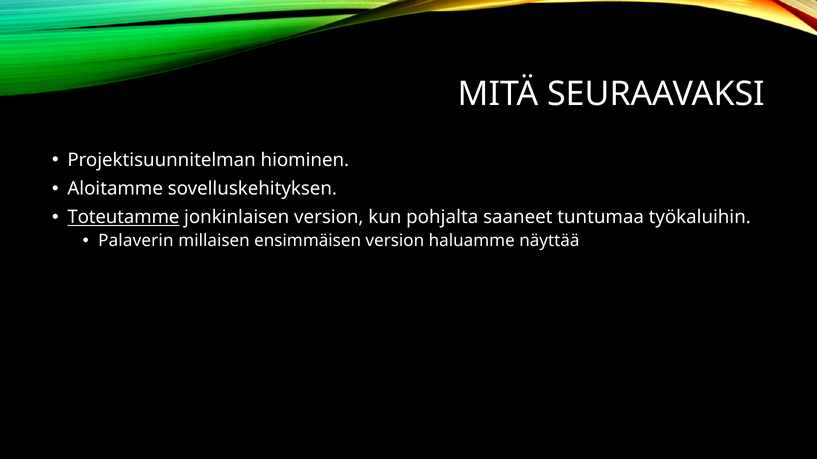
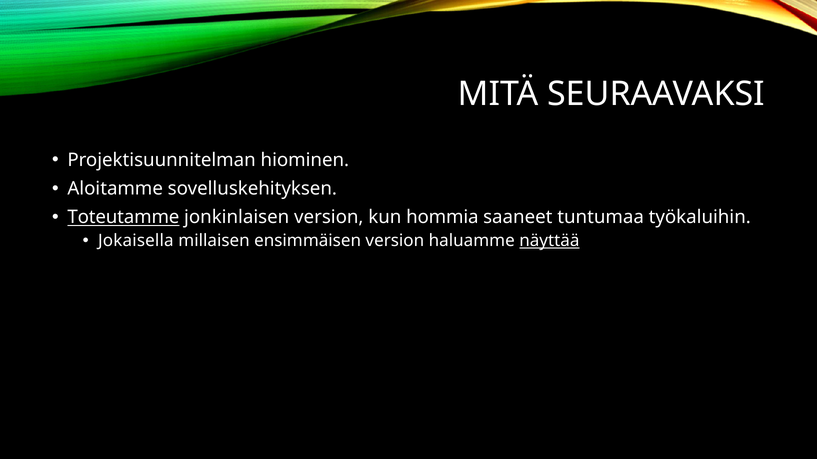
pohjalta: pohjalta -> hommia (442, 218)
Palaverin: Palaverin -> Jokaisella (136, 241)
näyttää underline: none -> present (549, 241)
